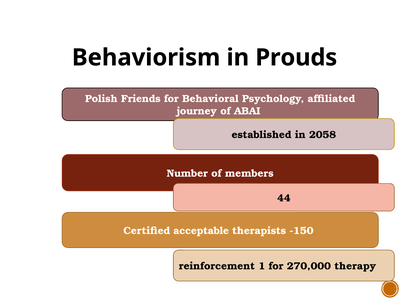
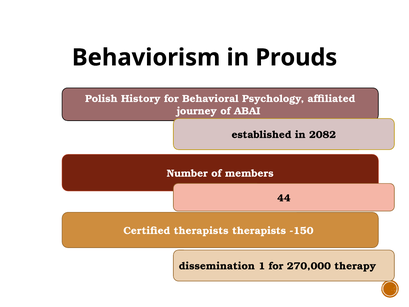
Friends: Friends -> History (141, 99)
2058: 2058 -> 2082 (323, 135)
Certified acceptable: acceptable -> therapists (201, 231)
reinforcement: reinforcement -> dissemination (217, 266)
